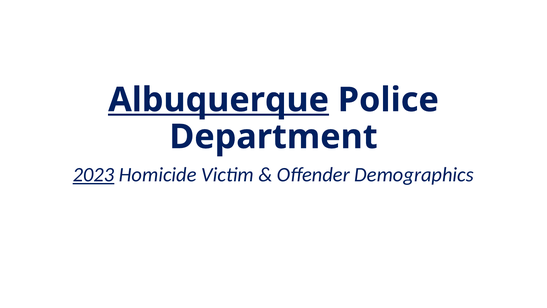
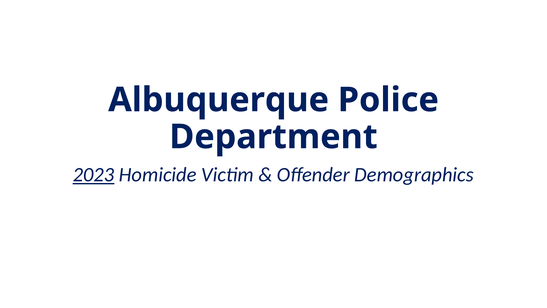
Albuquerque underline: present -> none (219, 100)
